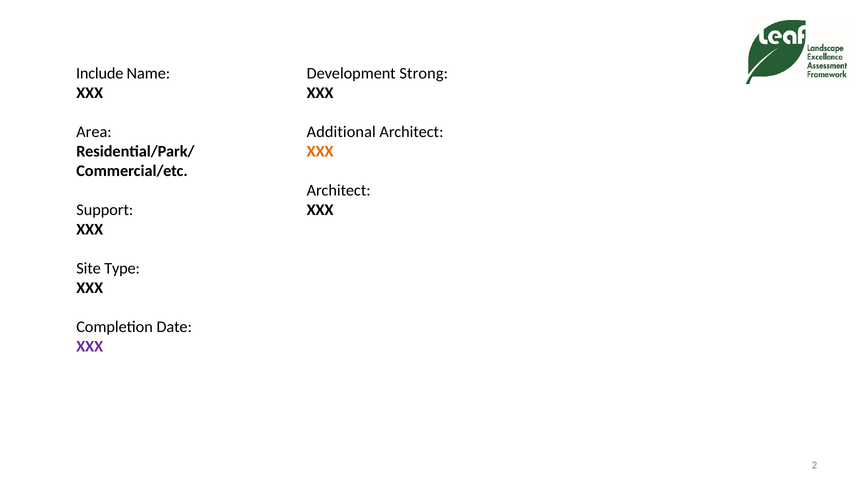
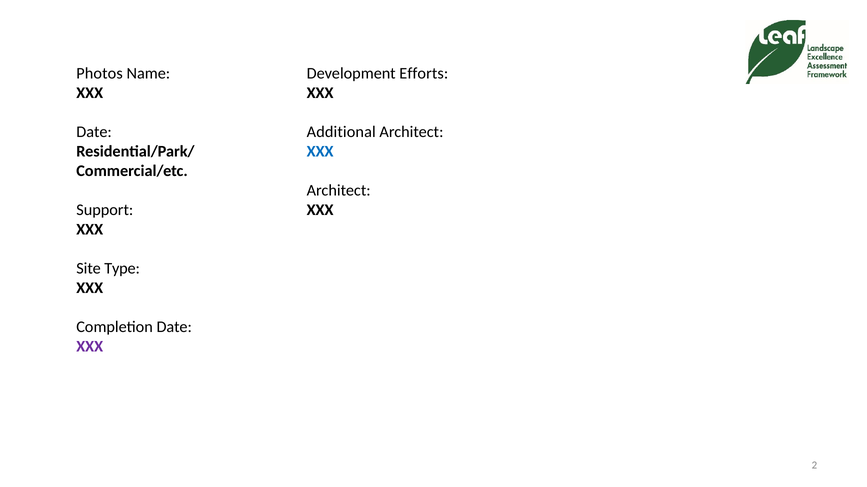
Include: Include -> Photos (100, 74)
Strong: Strong -> Efforts (424, 74)
Area: Area -> Date (94, 132)
XXX colour: orange -> blue (320, 152)
